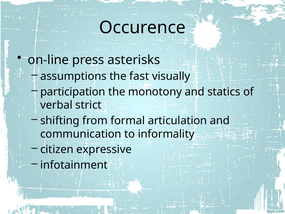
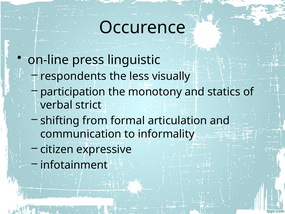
asterisks: asterisks -> linguistic (134, 60)
assumptions: assumptions -> respondents (73, 76)
fast: fast -> less (139, 76)
